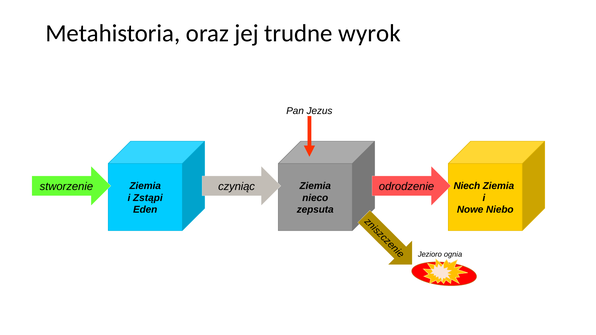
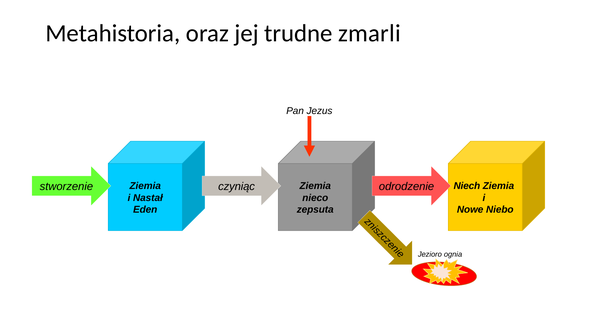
wyrok: wyrok -> zmarli (369, 33)
Zstąpi: Zstąpi -> Nastał (148, 198)
